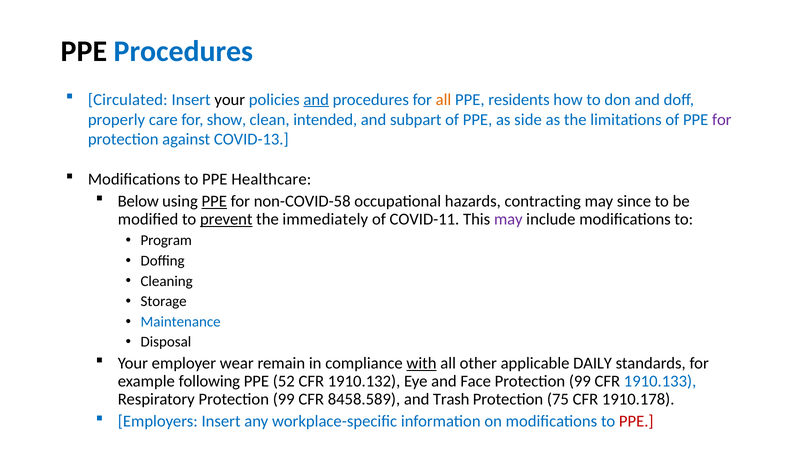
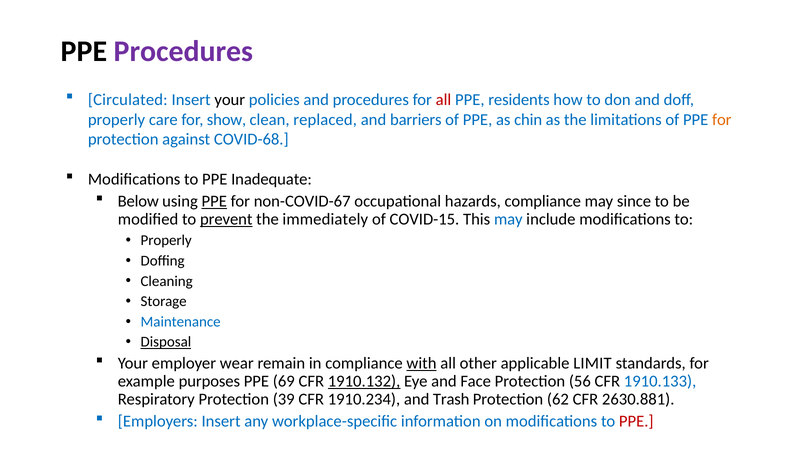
Procedures colour: blue -> purple (184, 51)
and underline: present -> none (316, 100)
all colour: orange -> red (443, 100)
intended: intended -> replaced (325, 119)
subpart: subpart -> barriers (416, 119)
side: side -> chin (528, 119)
for colour: purple -> orange (722, 119)
COVID-13: COVID-13 -> COVID-68 (251, 139)
Healthcare: Healthcare -> Inadequate (271, 179)
non-COVID-58: non-COVID-58 -> non-COVID-67 (302, 201)
hazards contracting: contracting -> compliance (543, 201)
COVID-11: COVID-11 -> COVID-15 (424, 219)
may colour: purple -> blue (508, 219)
Program: Program -> Properly (166, 240)
Disposal underline: none -> present (166, 342)
DAILY: DAILY -> LIMIT (592, 363)
following: following -> purposes (209, 381)
52: 52 -> 69 (284, 381)
1910.132 underline: none -> present (364, 381)
Face Protection 99: 99 -> 56 (580, 381)
Respiratory Protection 99: 99 -> 39 (284, 399)
8458.589: 8458.589 -> 1910.234 (364, 399)
75: 75 -> 62 (558, 399)
1910.178: 1910.178 -> 2630.881 (638, 399)
